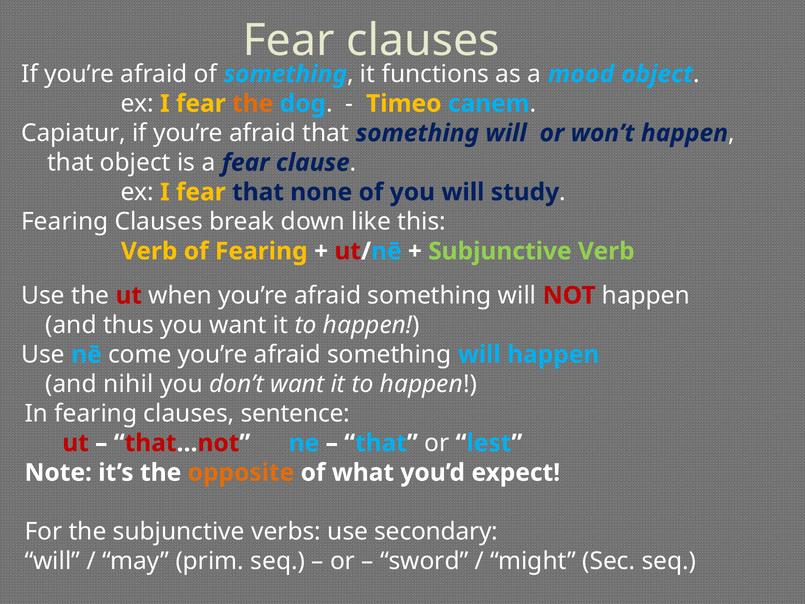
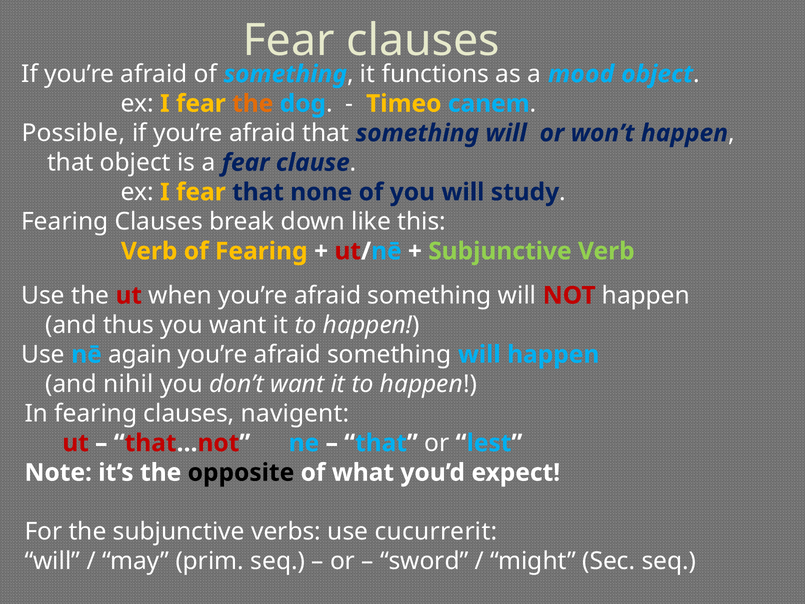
Capiatur: Capiatur -> Possible (73, 133)
come: come -> again (140, 354)
sentence: sentence -> navigent (295, 413)
opposite colour: orange -> black (241, 472)
secondary: secondary -> cucurrerit (436, 531)
